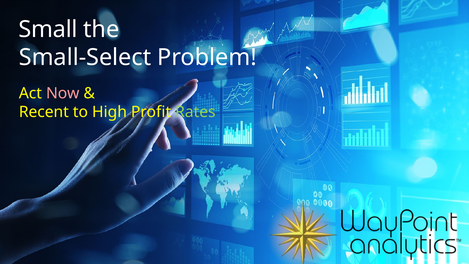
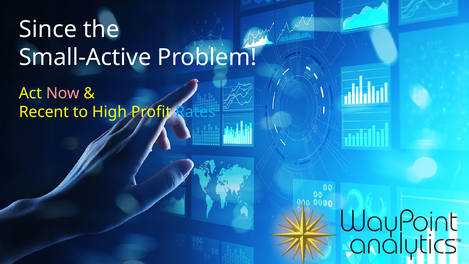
Small: Small -> Since (48, 29)
Small-Select: Small-Select -> Small-Active (85, 58)
Rates colour: light green -> light blue (195, 112)
